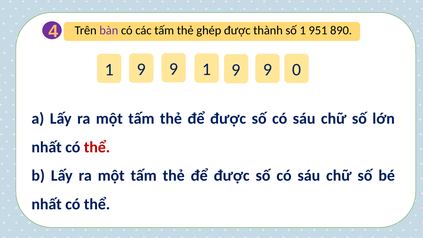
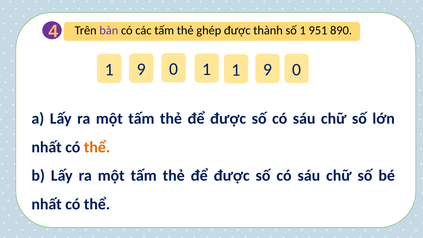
9: 9 -> 0 (174, 69)
9: 9 -> 1 (236, 70)
thể colour: red -> orange (97, 147)
